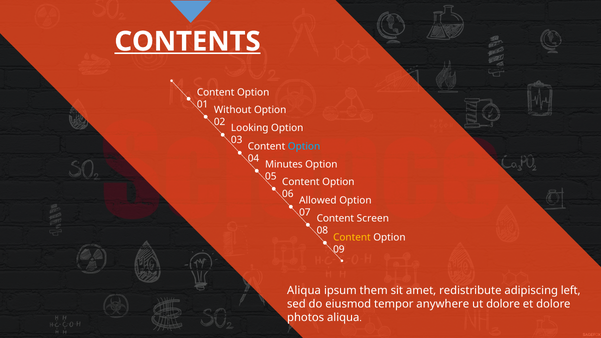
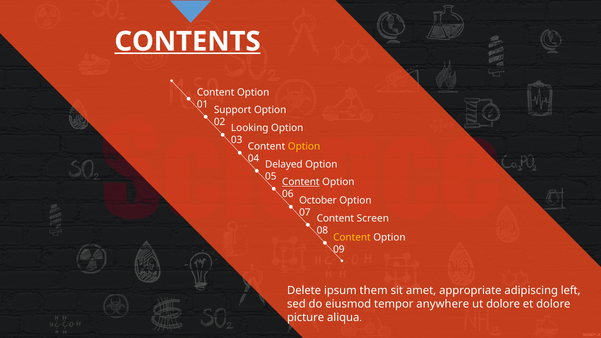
Without: Without -> Support (233, 110)
Option colour: light blue -> yellow (304, 147)
Minutes: Minutes -> Delayed (284, 164)
Content underline: none -> present (301, 182)
Allowed: Allowed -> October (318, 200)
Aliqua: Aliqua -> Delete (304, 291)
redistribute: redistribute -> appropriate (470, 291)
photos: photos -> picture (306, 318)
